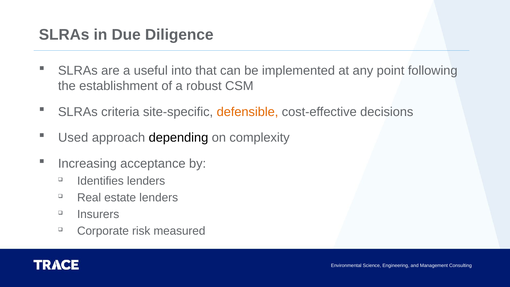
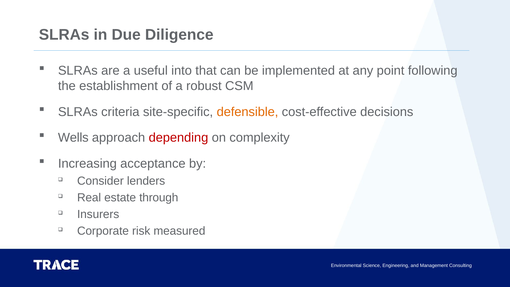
Used: Used -> Wells (73, 138)
depending colour: black -> red (178, 138)
Identifies: Identifies -> Consider (100, 181)
estate lenders: lenders -> through (159, 198)
